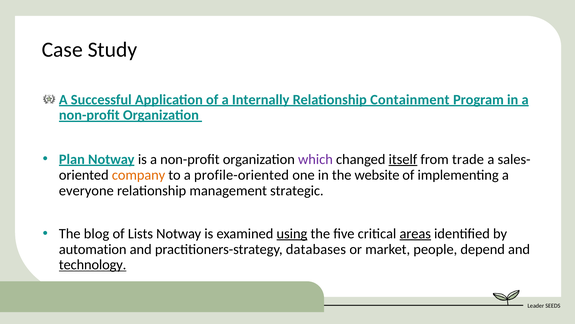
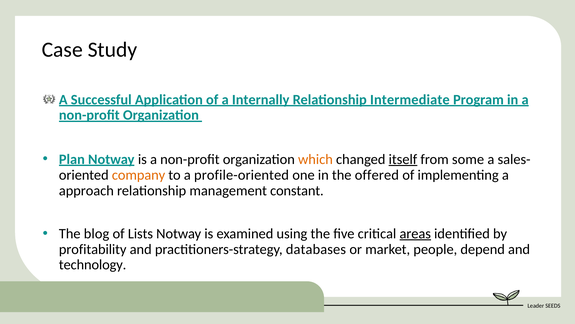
Containment: Containment -> Intermediate (410, 99)
which colour: purple -> orange (315, 159)
trade: trade -> some (468, 159)
website: website -> offered (377, 175)
everyone: everyone -> approach (86, 190)
strategic: strategic -> constant (297, 190)
using underline: present -> none (292, 233)
automation: automation -> profitability (93, 249)
technology underline: present -> none (93, 264)
